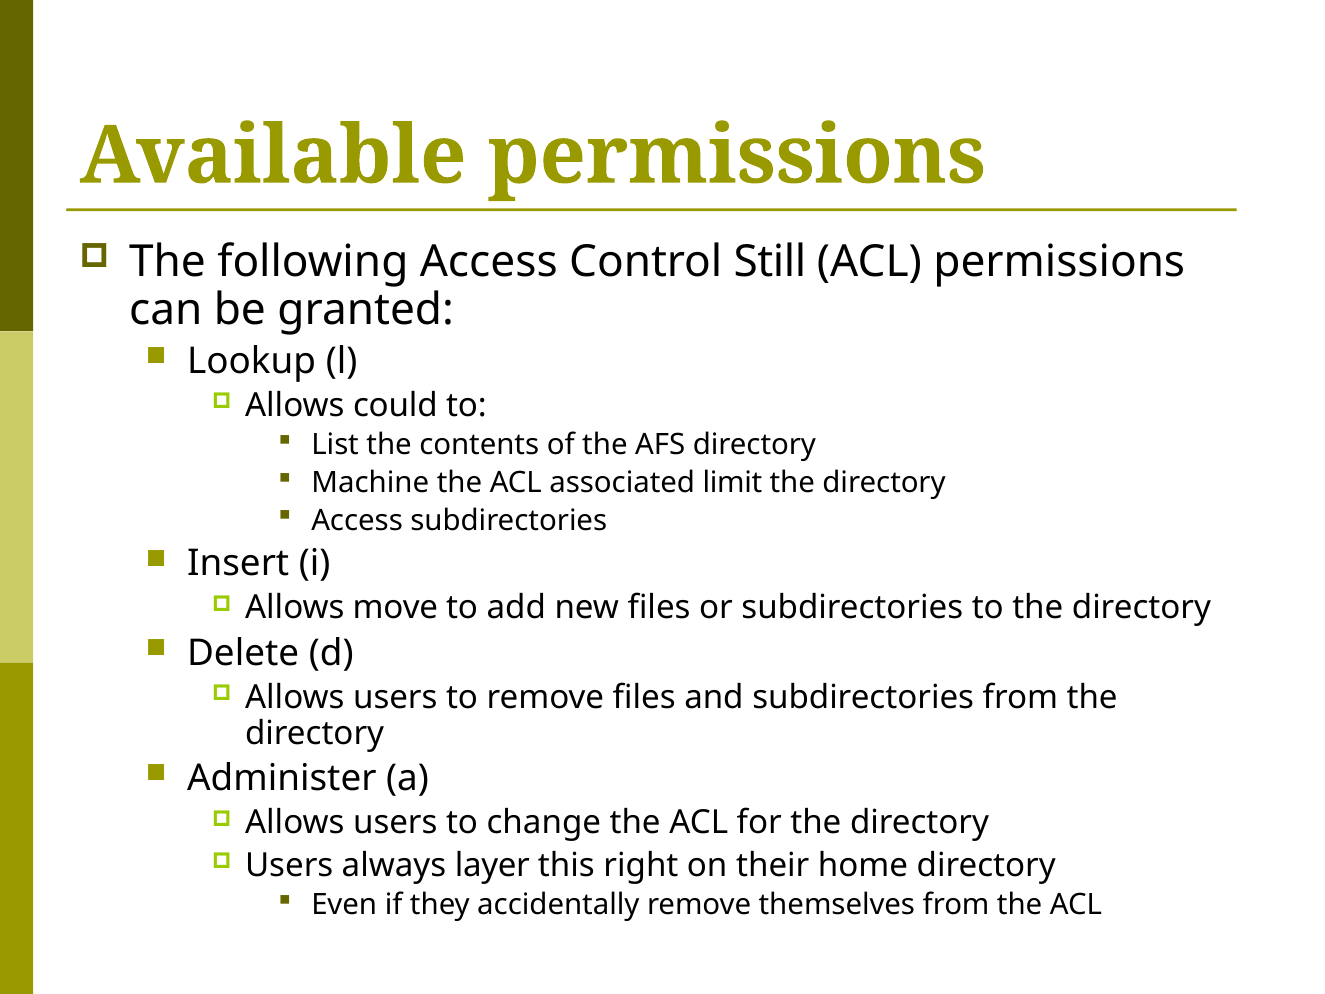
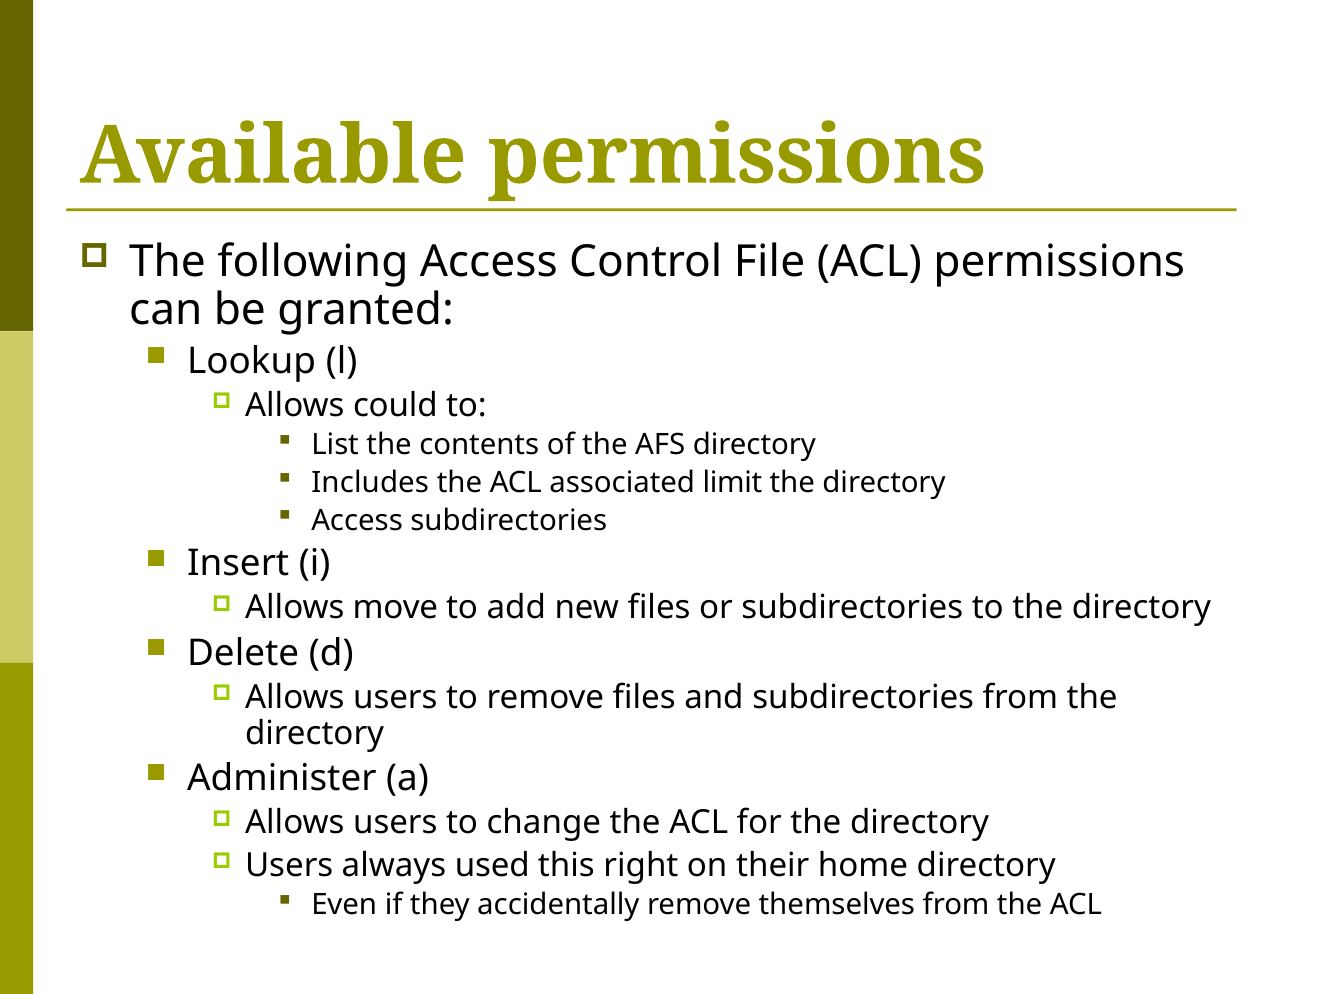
Still: Still -> File (770, 262)
Machine: Machine -> Includes (370, 483)
layer: layer -> used (492, 865)
